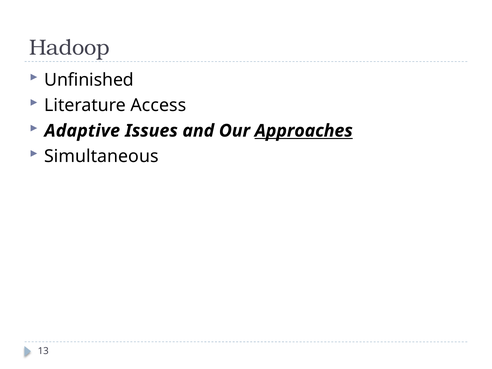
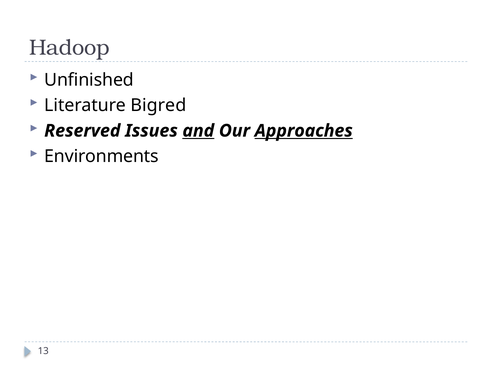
Access: Access -> Bigred (158, 105)
Adaptive: Adaptive -> Reserved (82, 131)
and underline: none -> present (198, 131)
Simultaneous: Simultaneous -> Environments (101, 156)
